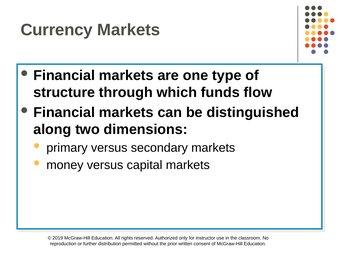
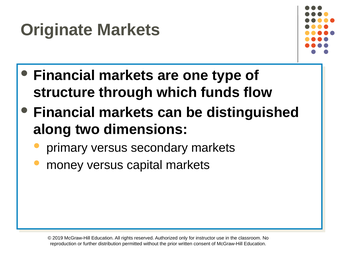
Currency: Currency -> Originate (57, 30)
